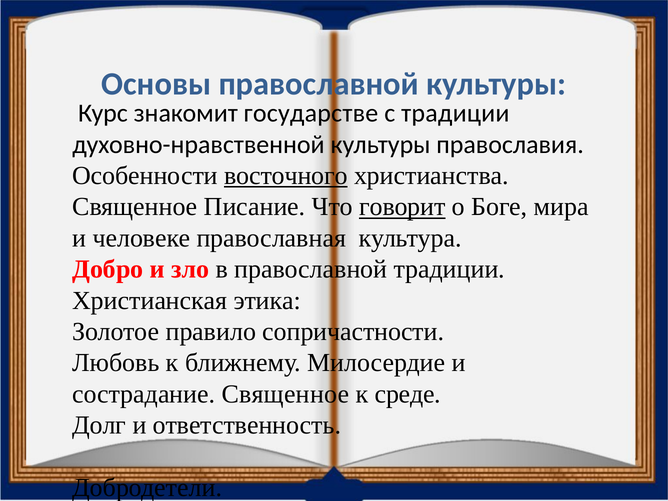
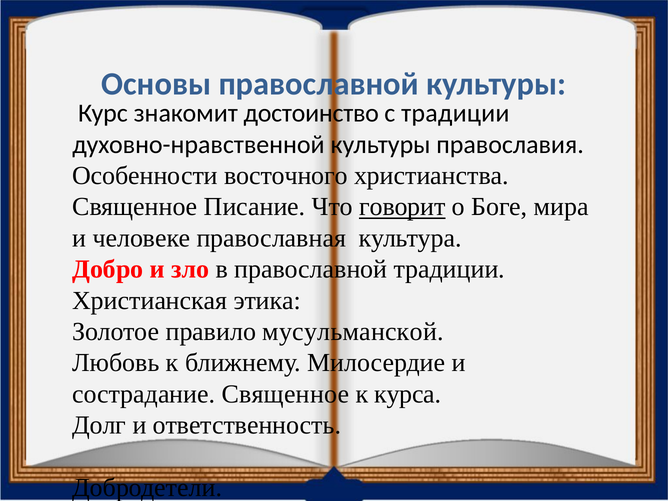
государстве: государстве -> достоинство (311, 113)
восточного underline: present -> none (286, 176)
сопричастности: сопричастности -> мусульманской (353, 332)
среде: среде -> курса (408, 394)
